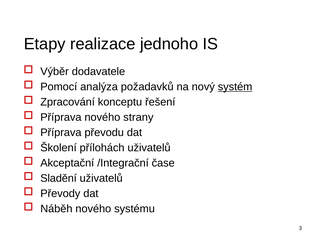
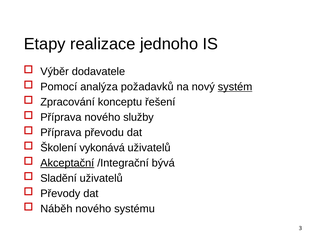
strany: strany -> služby (138, 117)
přílohách: přílohách -> vykonává (102, 148)
Akceptační underline: none -> present (67, 163)
čase: čase -> bývá (163, 163)
